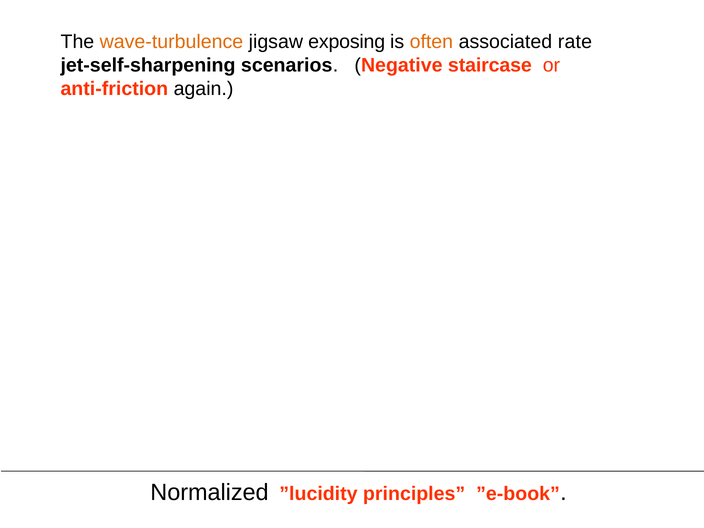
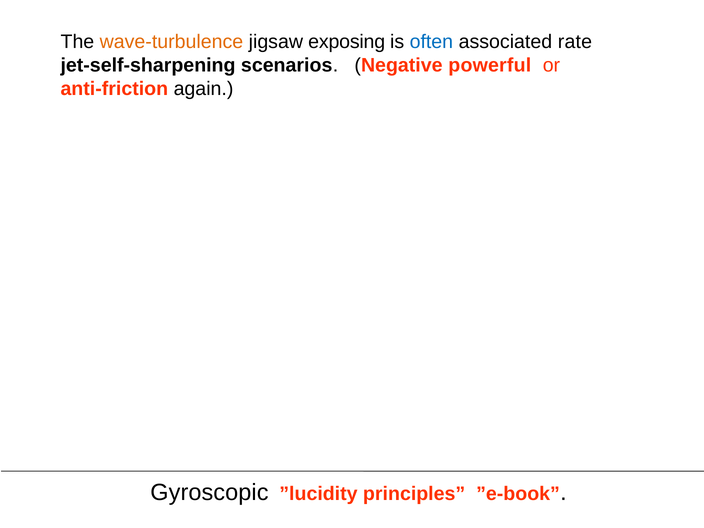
often colour: orange -> blue (431, 42)
staircase: staircase -> powerful (490, 65)
Normalized: Normalized -> Gyroscopic (209, 492)
